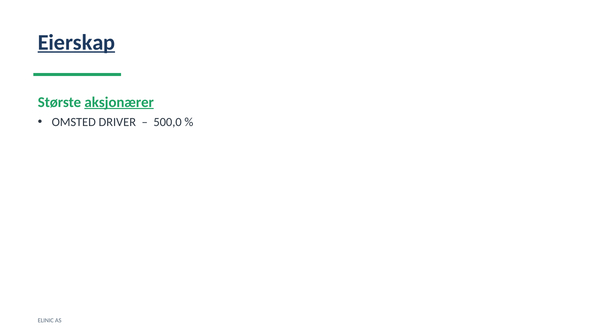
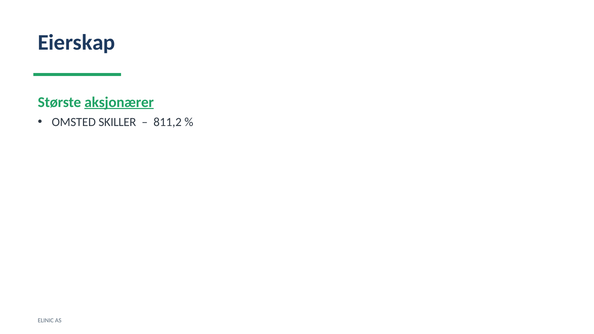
Eierskap underline: present -> none (77, 42)
DRIVER: DRIVER -> SKILLER (117, 122)
500,0: 500,0 -> 811,2 (168, 122)
